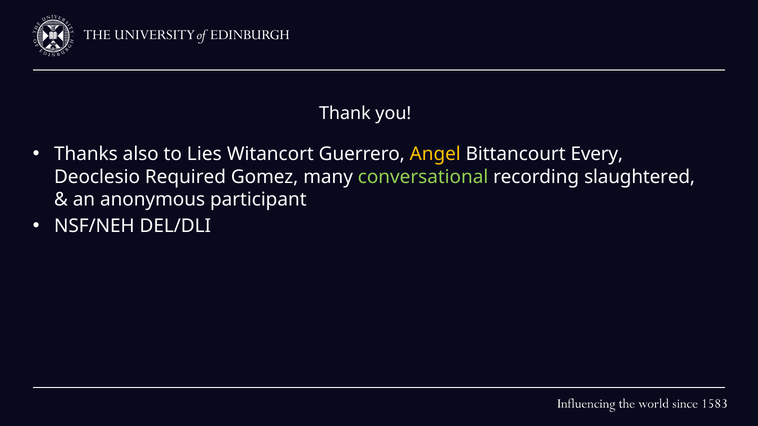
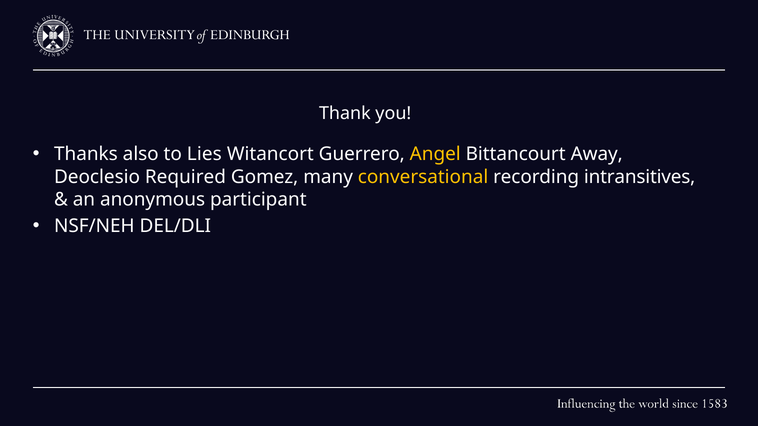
Every: Every -> Away (597, 154)
conversational colour: light green -> yellow (423, 177)
slaughtered: slaughtered -> intransitives (640, 177)
